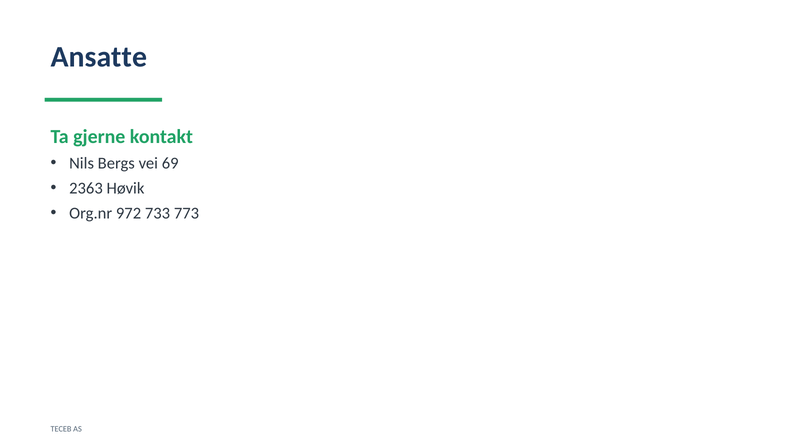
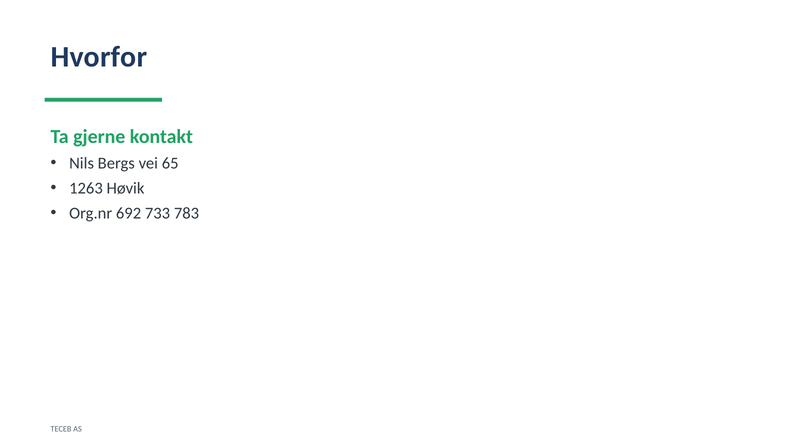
Ansatte: Ansatte -> Hvorfor (99, 57)
69: 69 -> 65 (170, 163)
2363: 2363 -> 1263 (86, 188)
972: 972 -> 692 (129, 213)
773: 773 -> 783 (186, 213)
